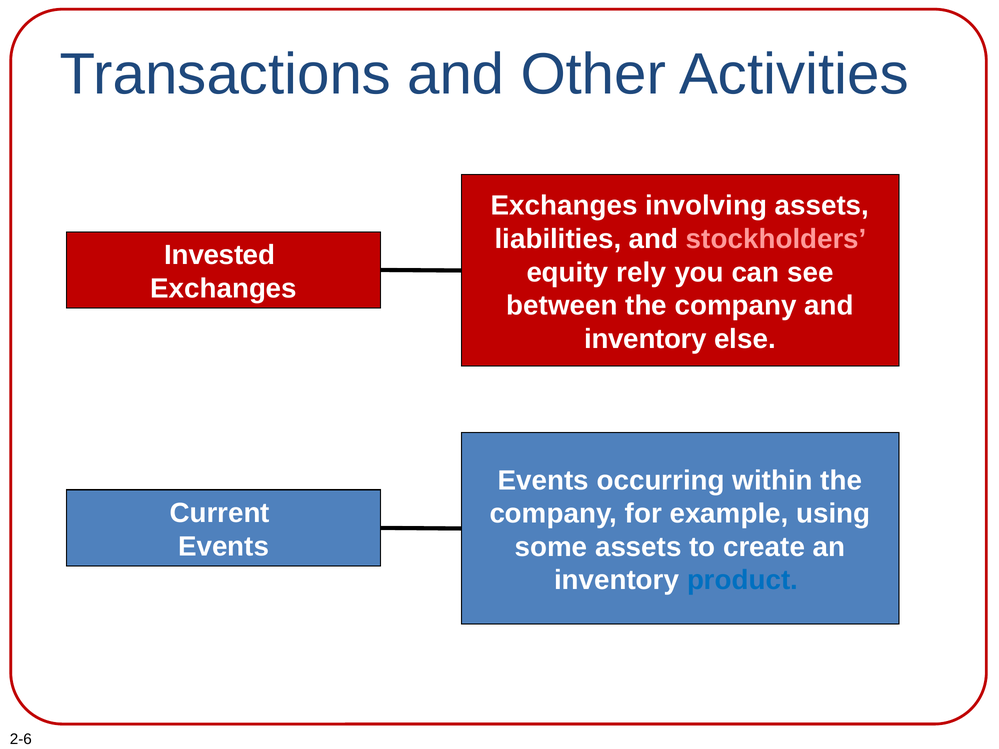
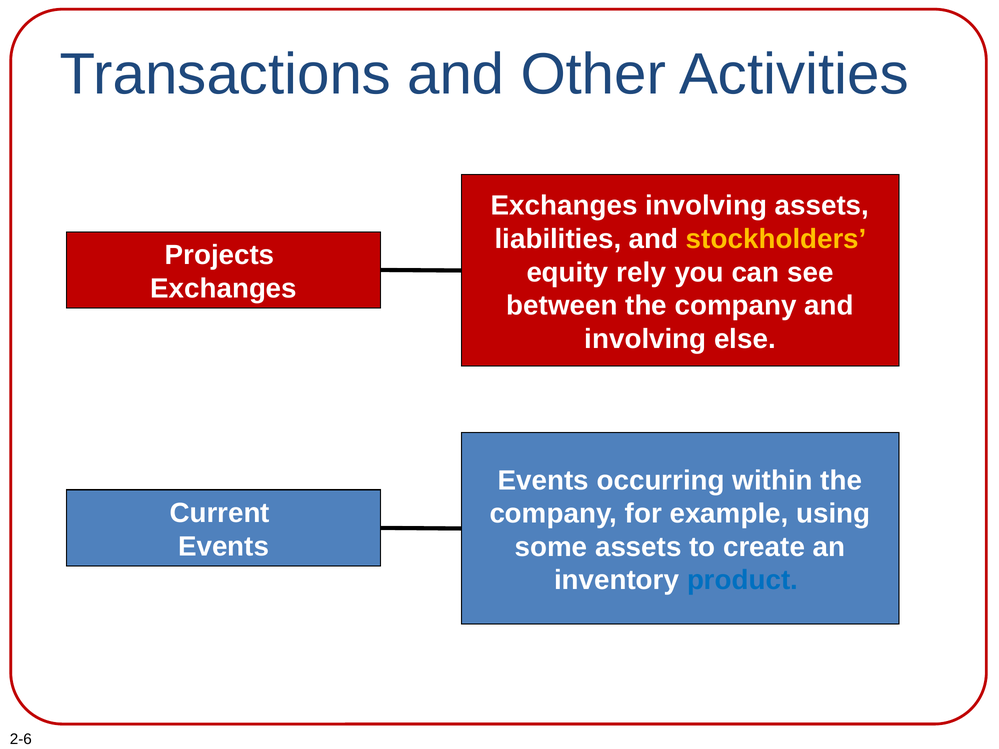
stockholders colour: pink -> yellow (776, 239)
Invested: Invested -> Projects (220, 255)
inventory: inventory -> involving (645, 339)
